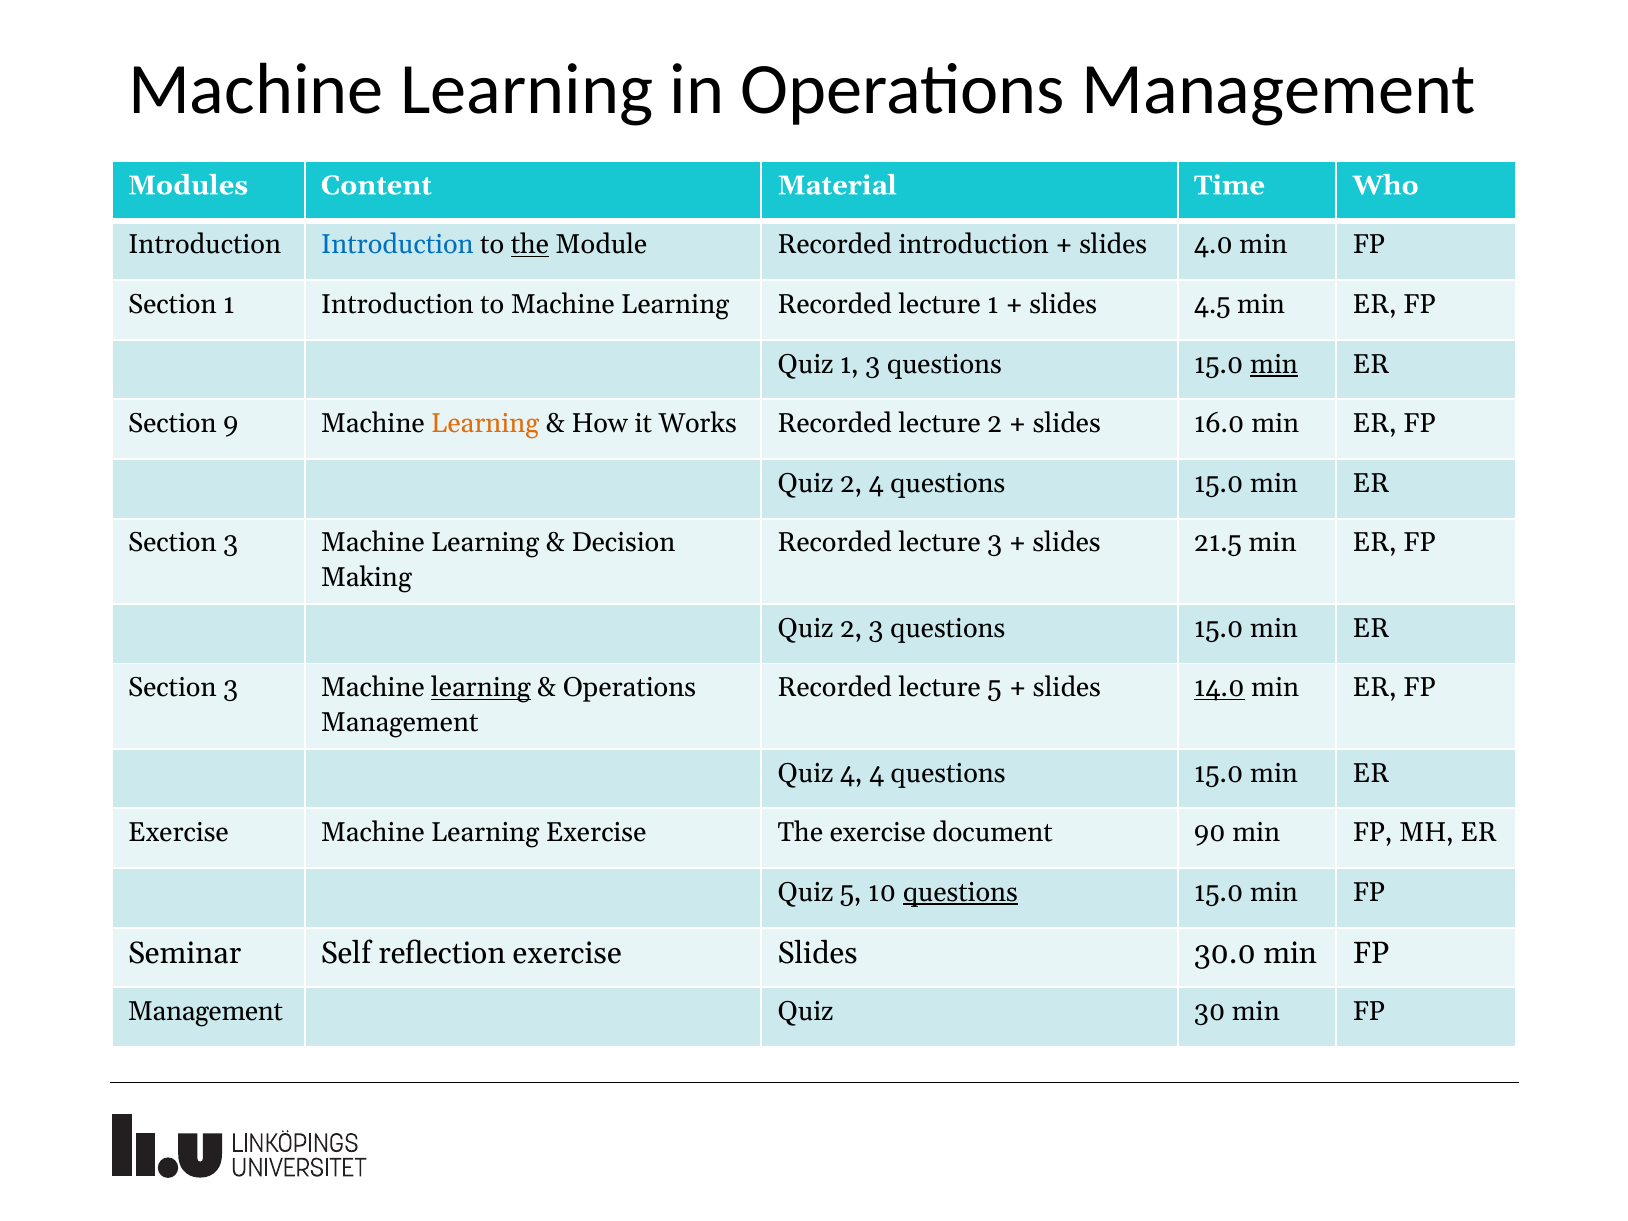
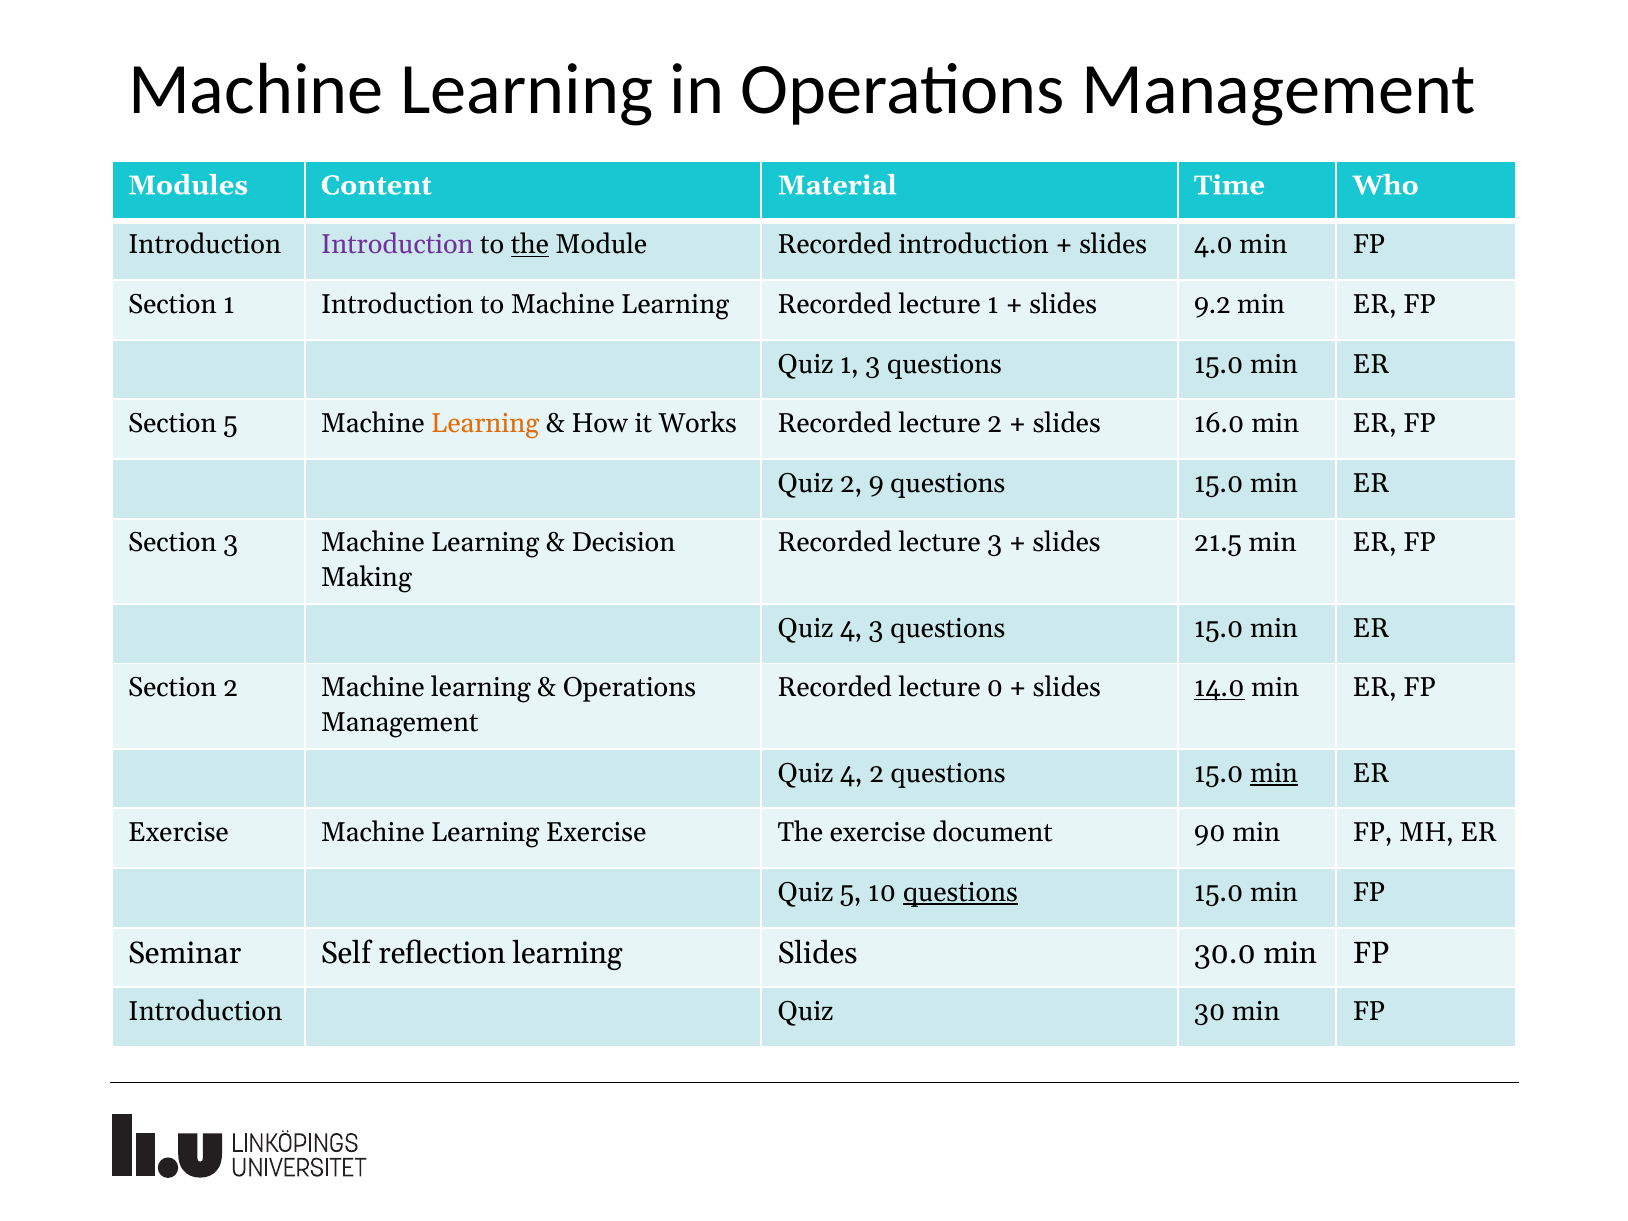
Introduction colour: blue -> purple (397, 245)
4.5: 4.5 -> 9.2 (1212, 305)
min underline: present -> none (1274, 364)
Section 9: 9 -> 5 (231, 424)
2 4: 4 -> 9 (876, 483)
2: 2 -> 4 (851, 628)
3: 3 -> 2 (231, 688)
learning underline: present -> none (481, 688)
lecture 5: 5 -> 0 (995, 688)
4 4: 4 -> 2 (877, 773)
min underline: none -> present (1274, 773)
reflection exercise: exercise -> learning (567, 954)
Management: Management -> Introduction (205, 1012)
